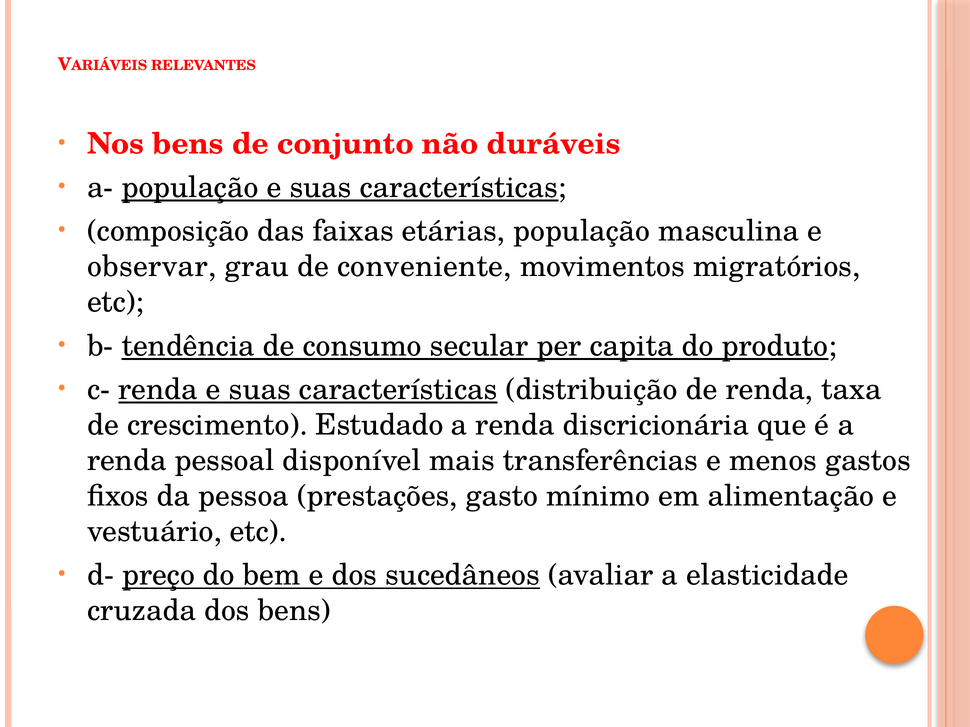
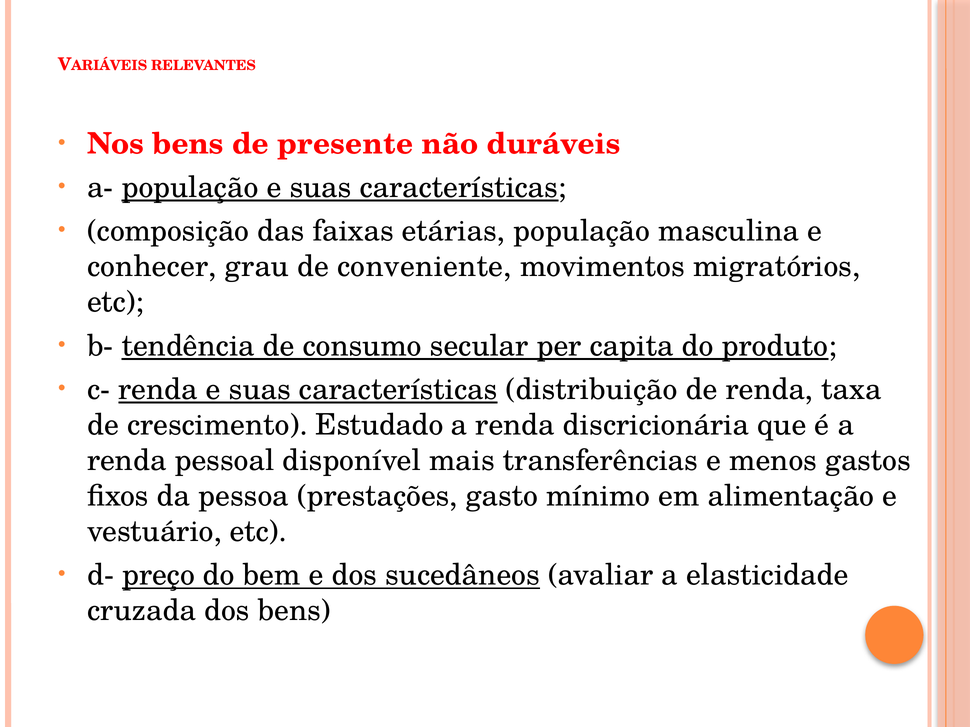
conjunto: conjunto -> presente (345, 144)
observar: observar -> conhecer (152, 267)
